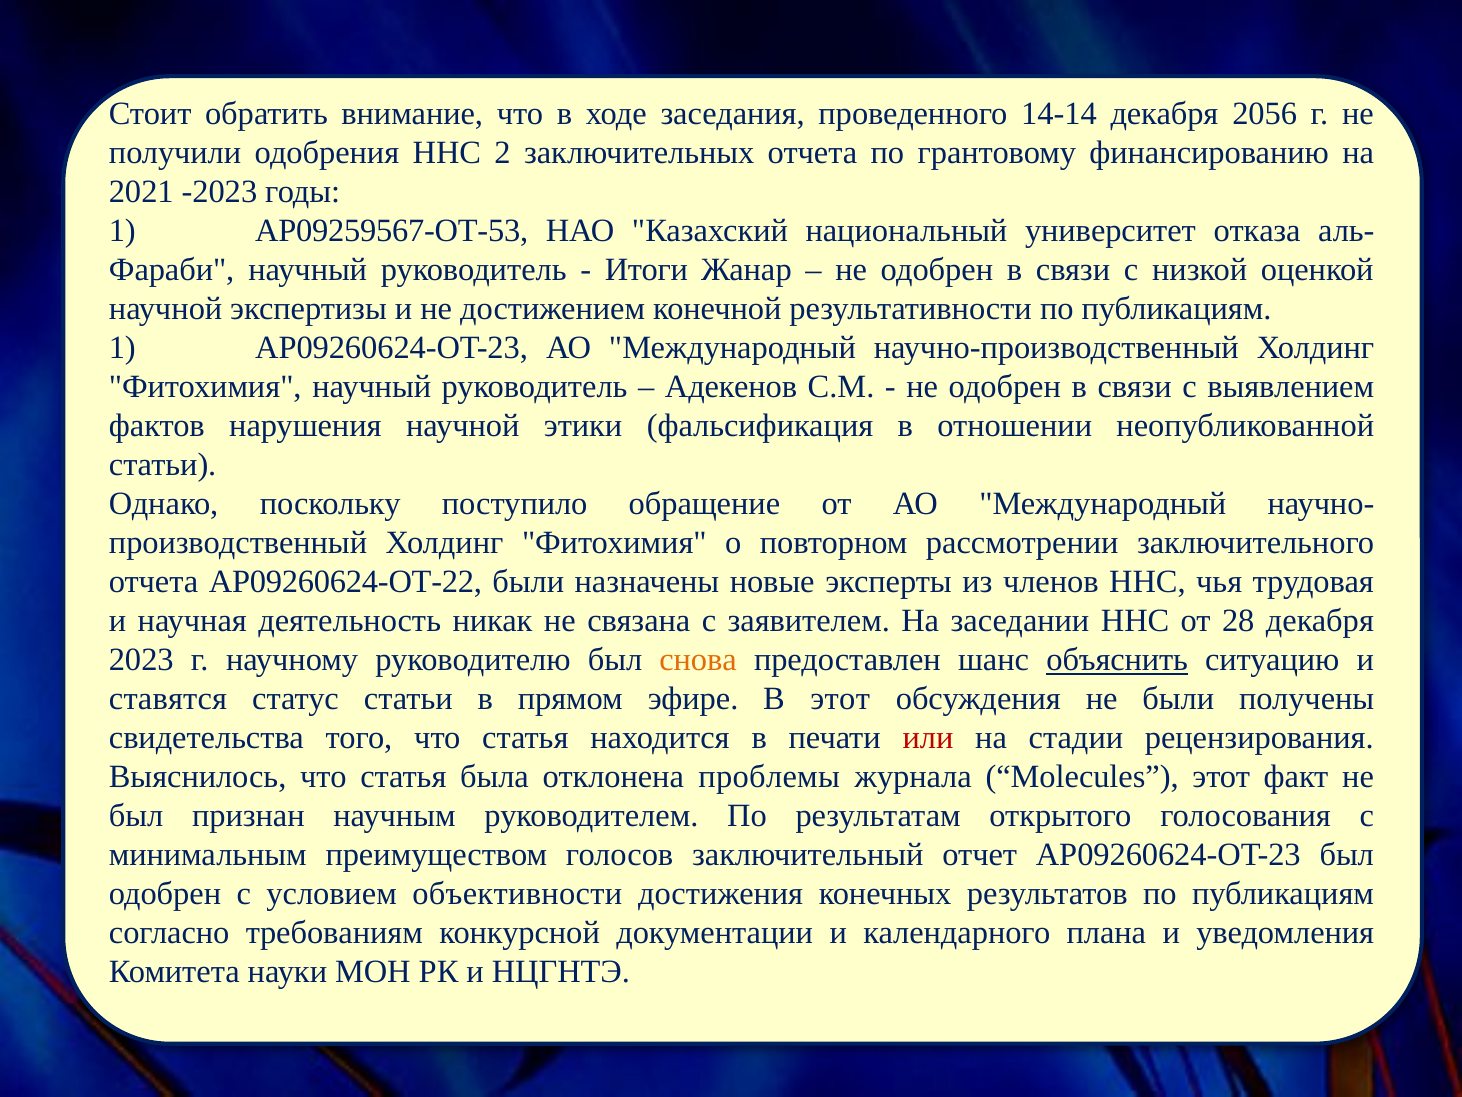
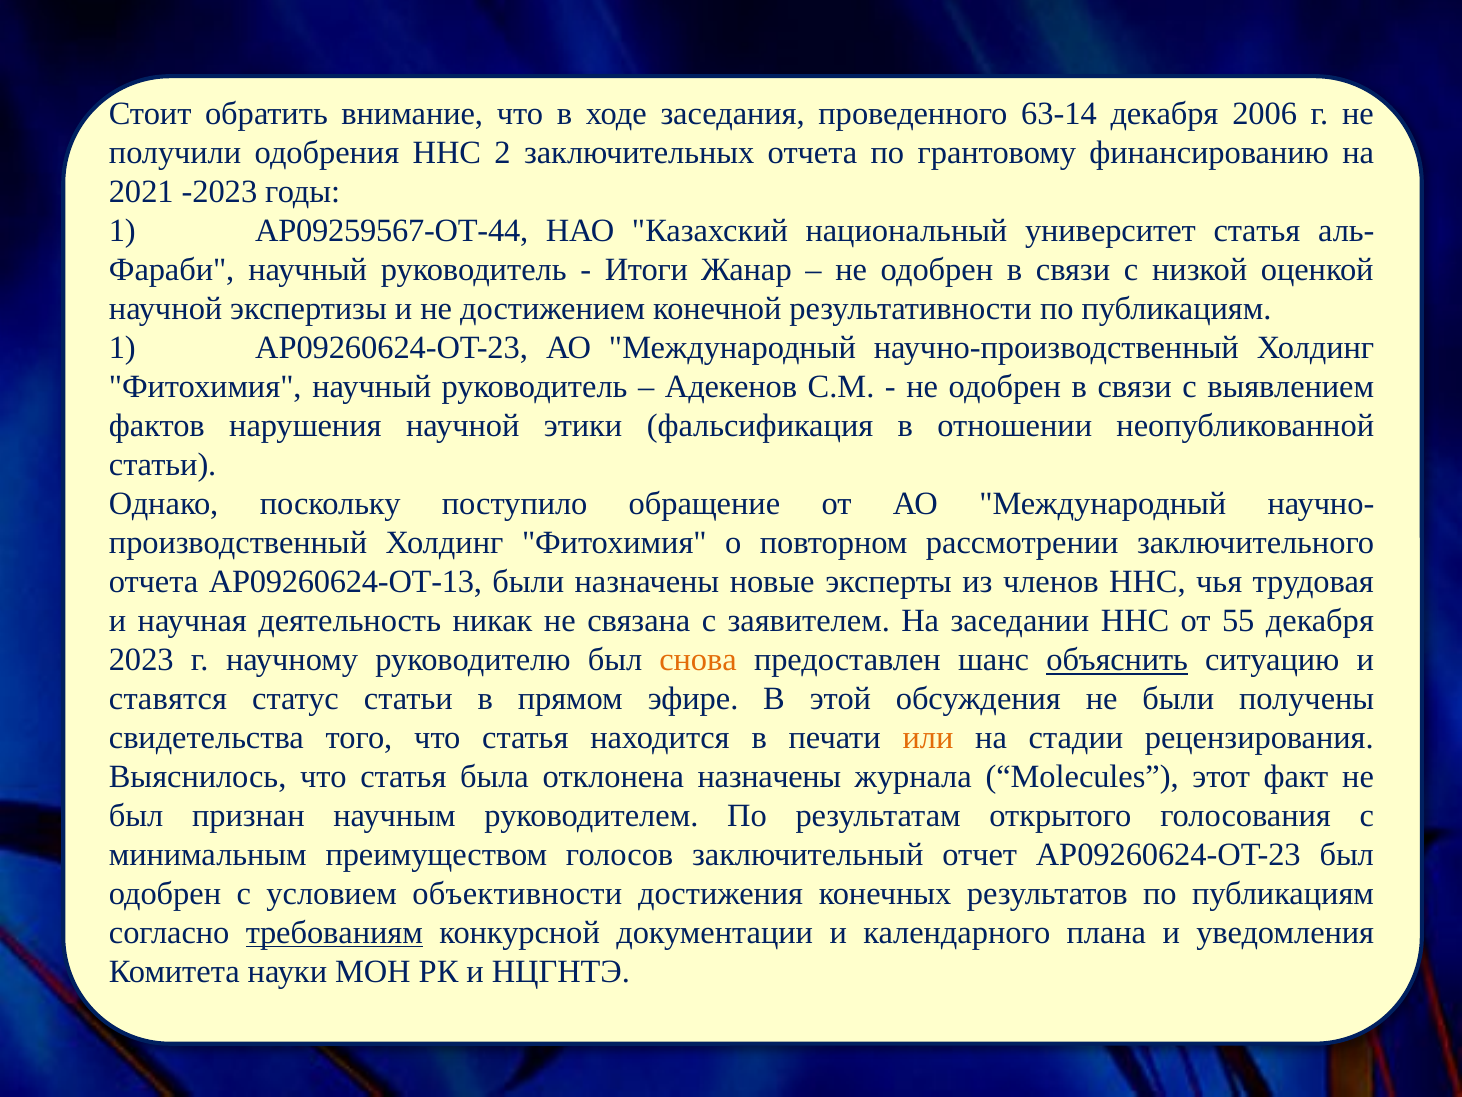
14-14: 14-14 -> 63-14 (1059, 114)
2056: 2056 -> 2006 (1265, 114)
AP09259567-OT-53: AP09259567-OT-53 -> AP09259567-OT-44 (392, 231)
университет отказа: отказа -> статья (1257, 231)
AP09260624-OT-22: AP09260624-OT-22 -> AP09260624-OT-13 (345, 581)
28: 28 -> 55 (1238, 620)
В этот: этот -> этой (840, 698)
или colour: red -> orange (928, 737)
отклонена проблемы: проблемы -> назначены (769, 776)
требованиям underline: none -> present (334, 932)
